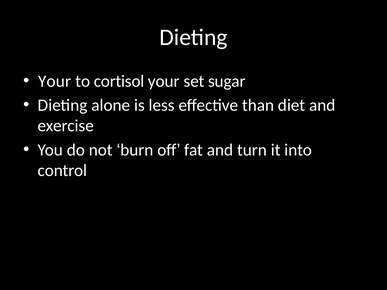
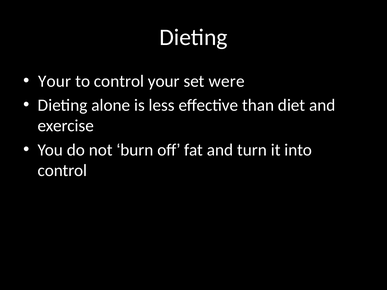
to cortisol: cortisol -> control (119, 81)
sugar: sugar -> were (227, 81)
